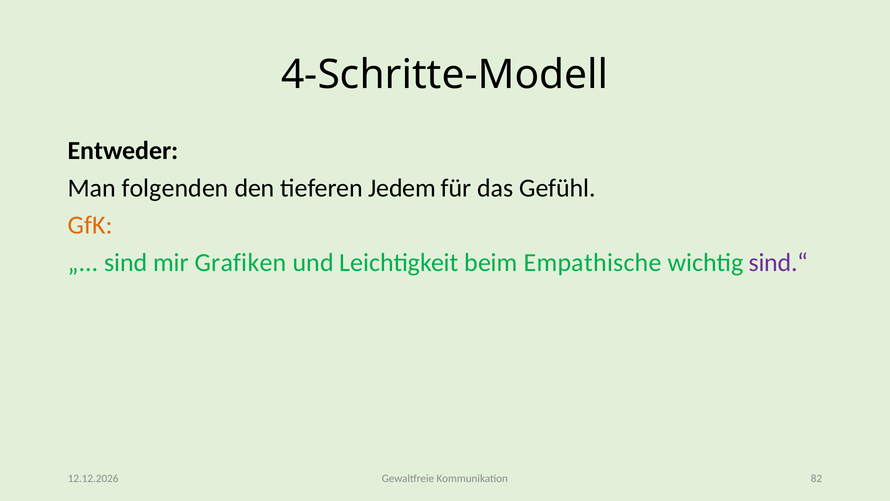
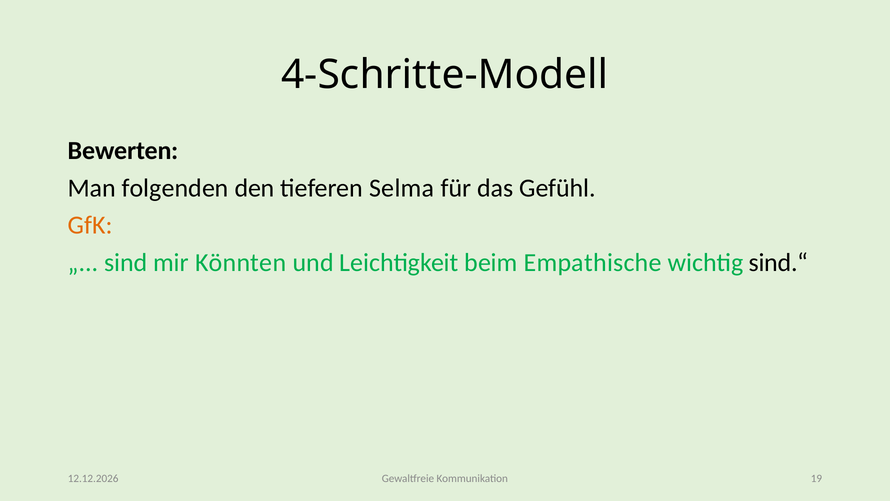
Entweder: Entweder -> Bewerten (123, 150)
Jedem: Jedem -> Selma (402, 188)
Grafiken: Grafiken -> Könnten (241, 262)
sind.“ colour: purple -> black (778, 262)
82: 82 -> 19 (816, 478)
